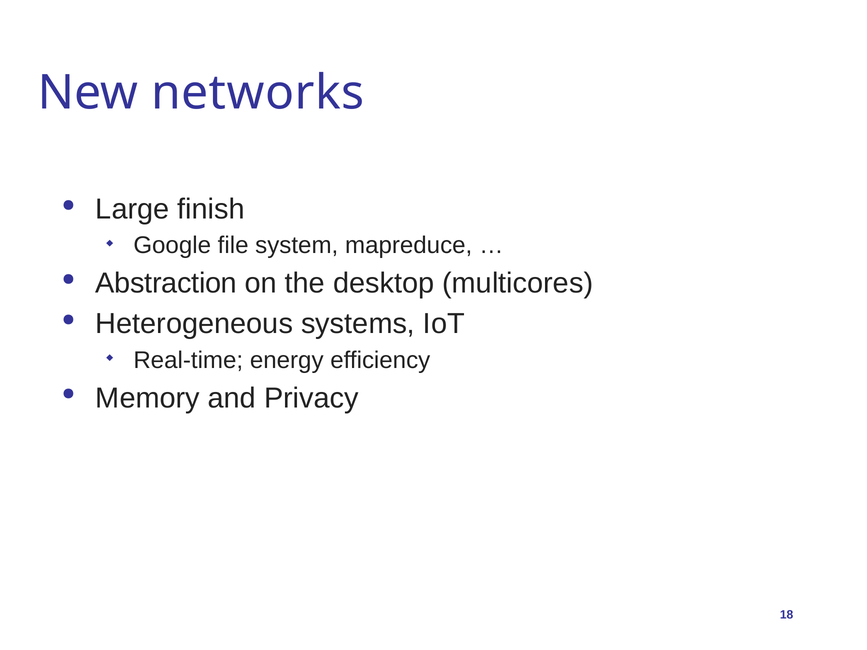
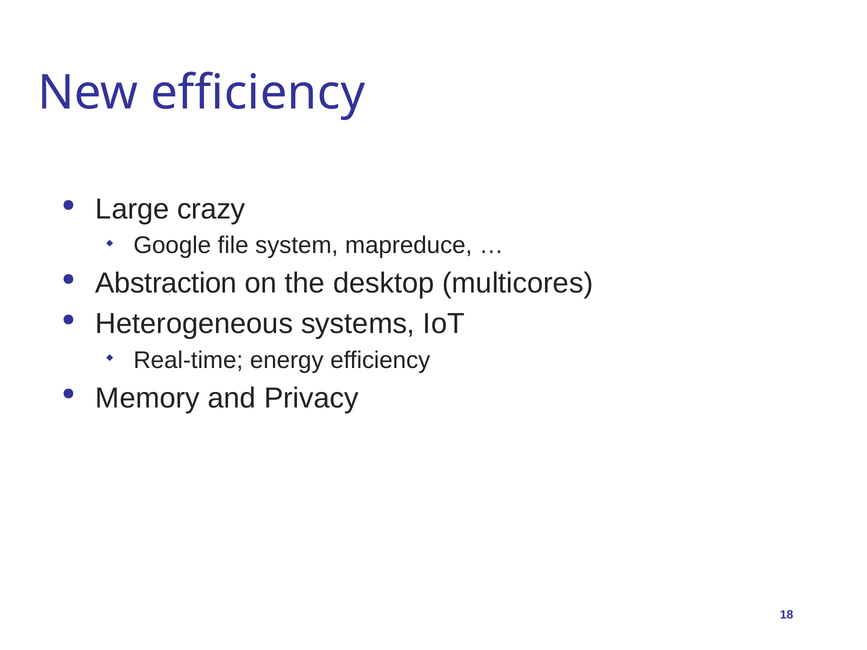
New networks: networks -> efficiency (258, 93)
finish: finish -> crazy (211, 209)
